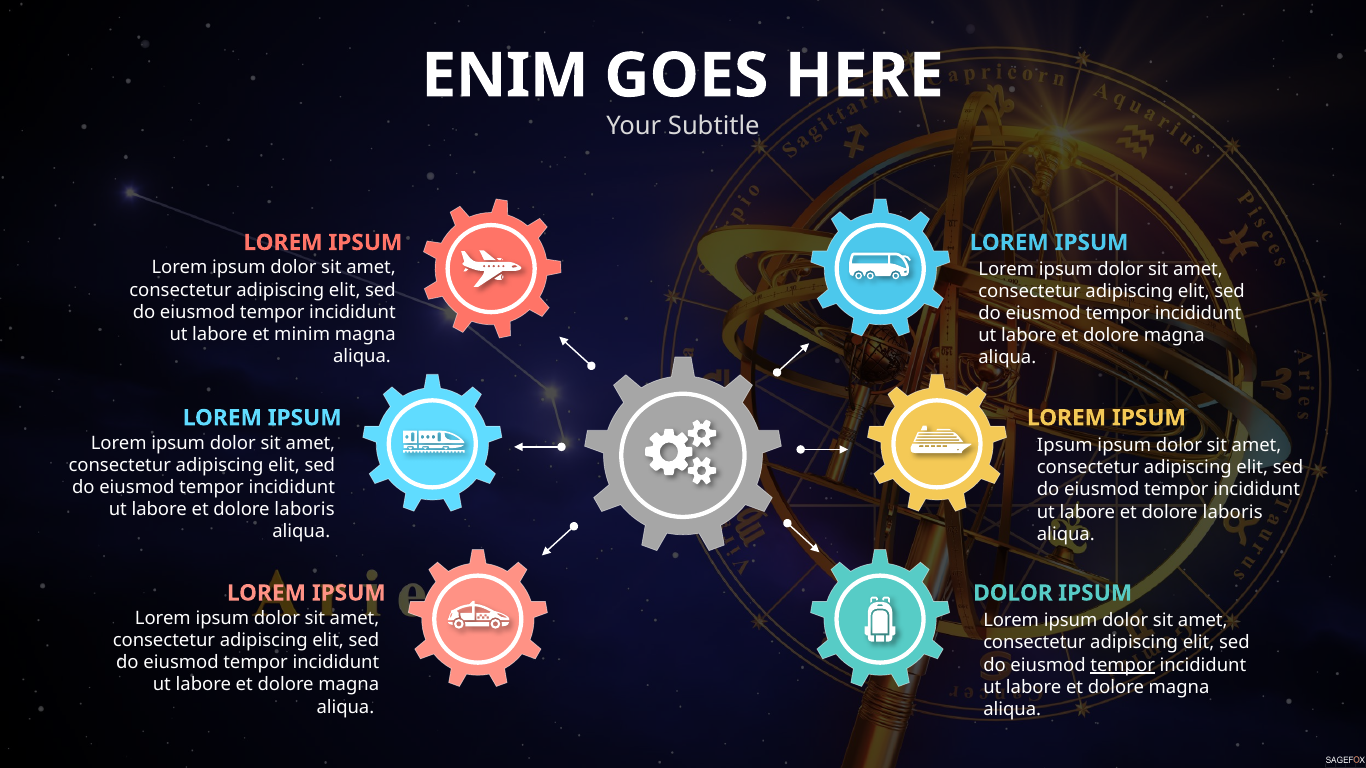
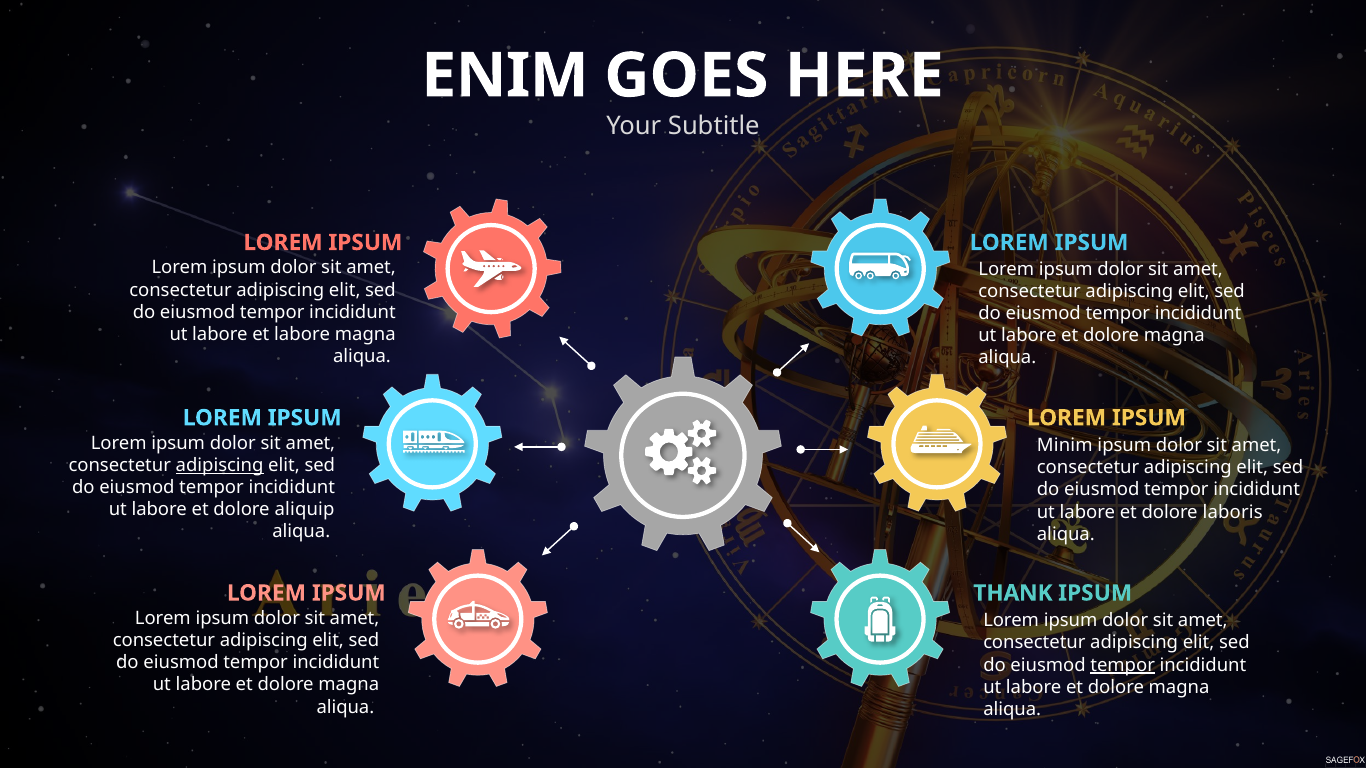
et minim: minim -> labore (302, 335)
Ipsum: Ipsum -> Minim (1065, 446)
adipiscing underline: none -> present (220, 465)
laboris: laboris -> aliquip (305, 510)
DOLOR: DOLOR -> THANK (1013, 593)
